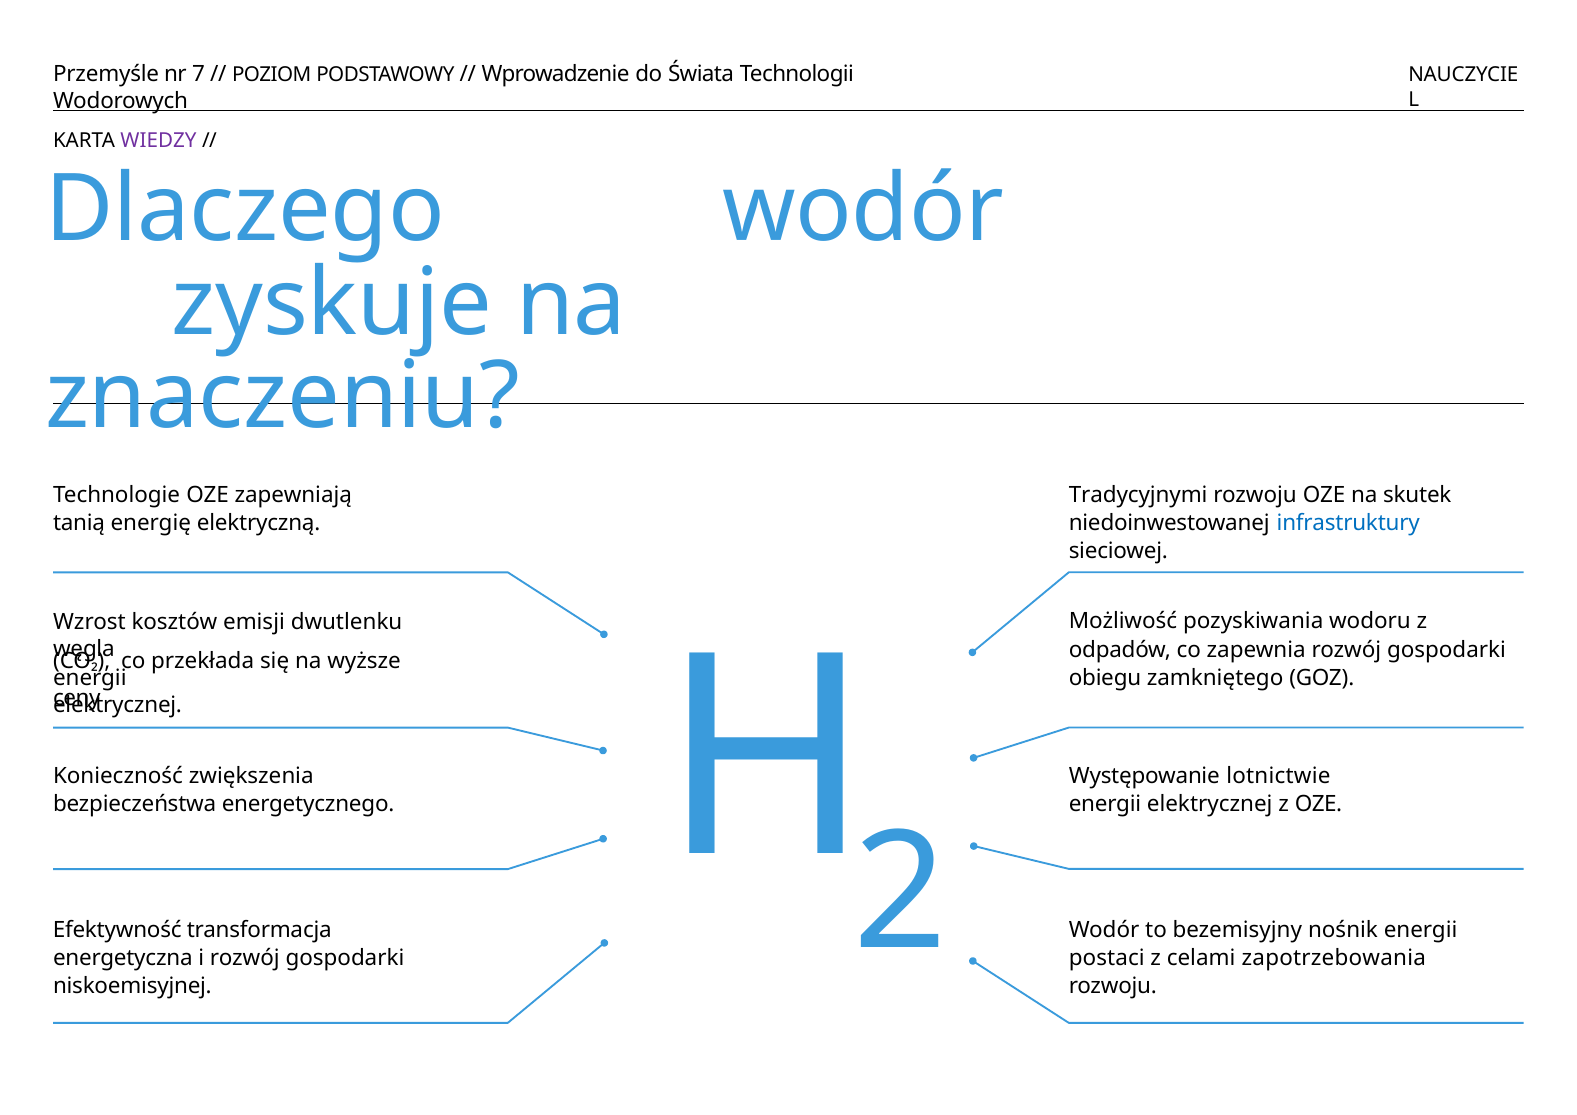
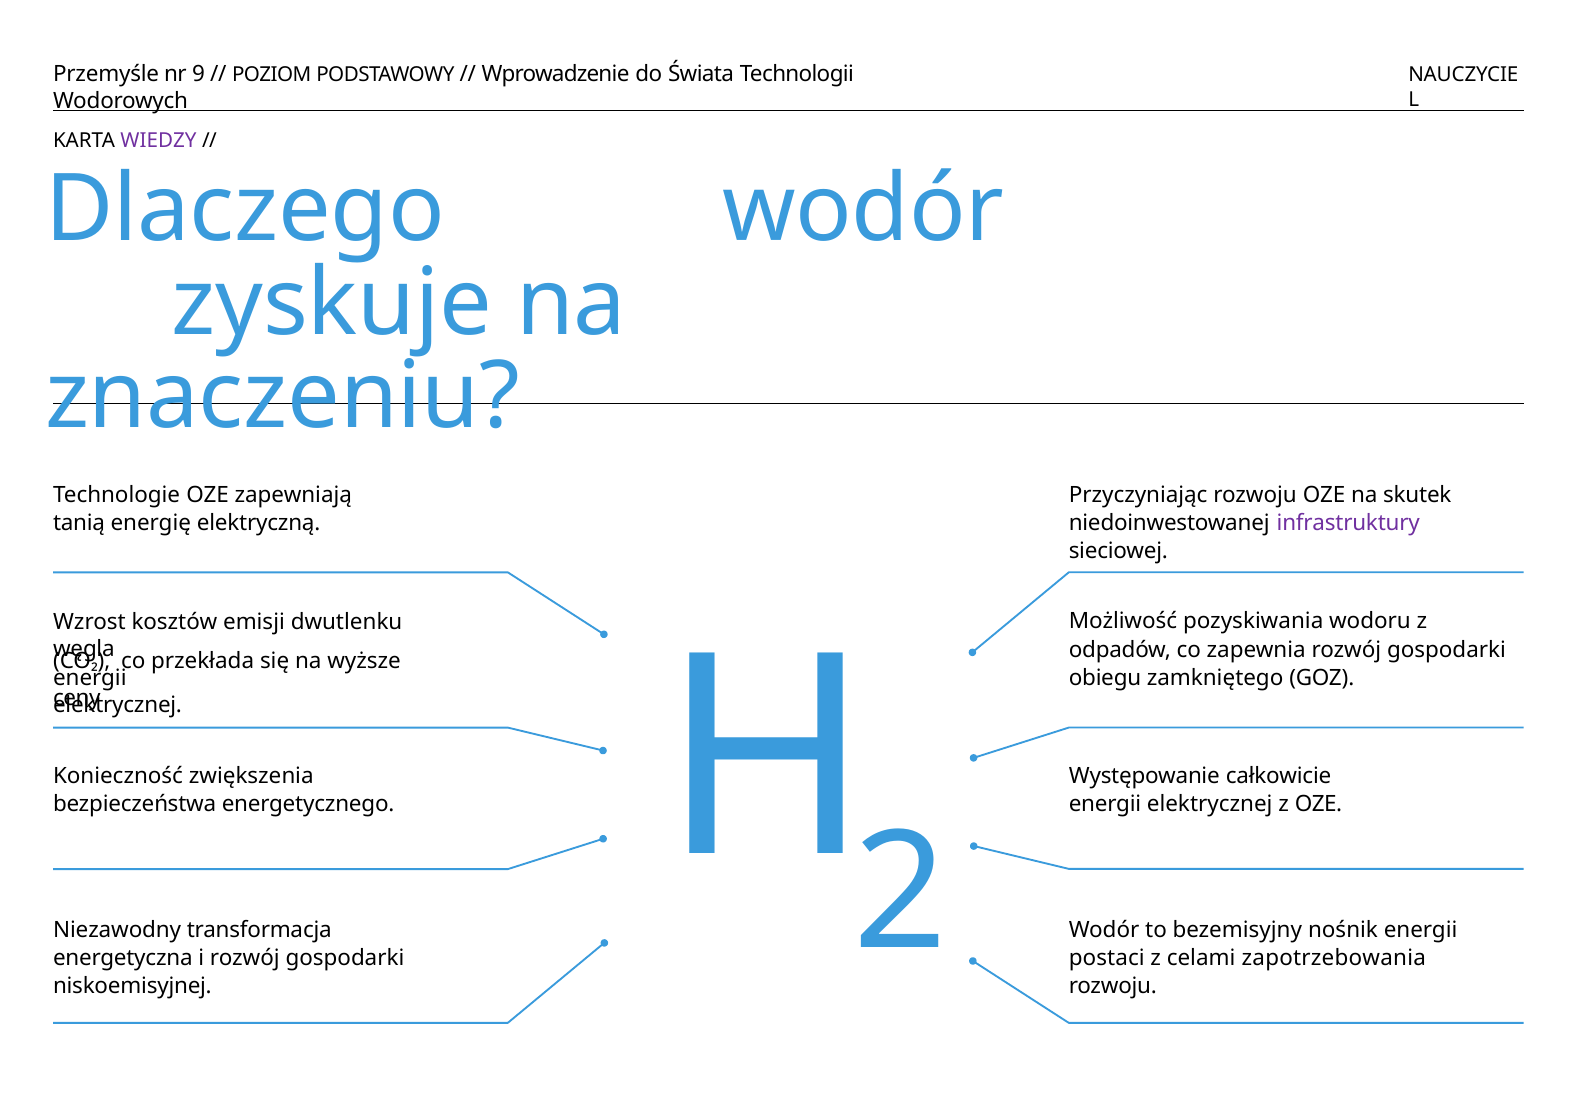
7: 7 -> 9 (198, 74)
Tradycyjnymi: Tradycyjnymi -> Przyczyniając (1138, 495)
infrastruktury colour: blue -> purple (1348, 523)
lotnictwie: lotnictwie -> całkowicie (1279, 776)
Efektywność: Efektywność -> Niezawodny (117, 931)
